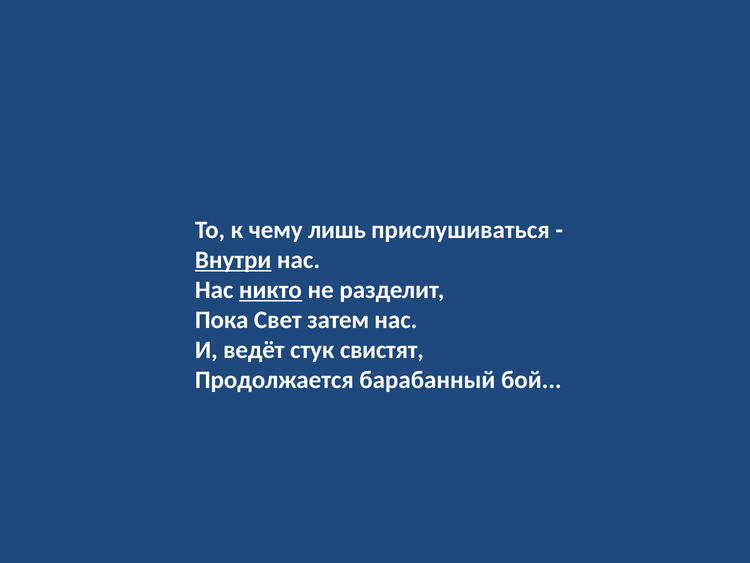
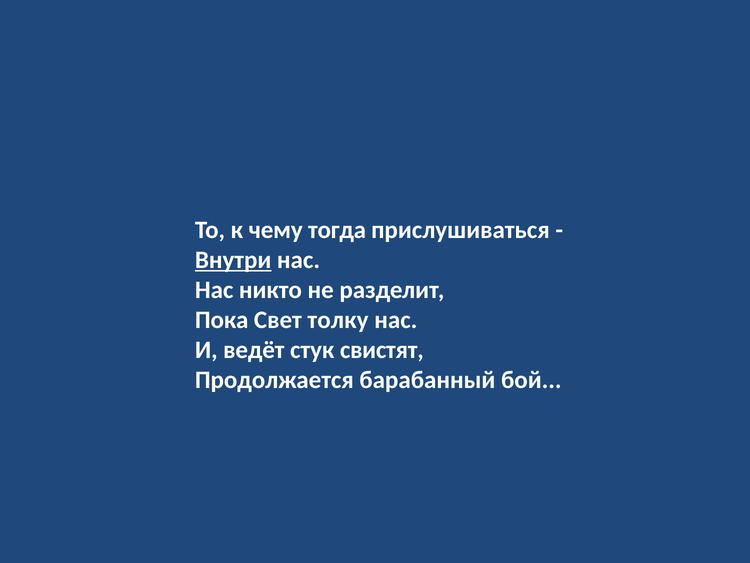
лишь: лишь -> тогда (337, 230)
никто underline: present -> none (270, 290)
затем: затем -> толку (338, 320)
